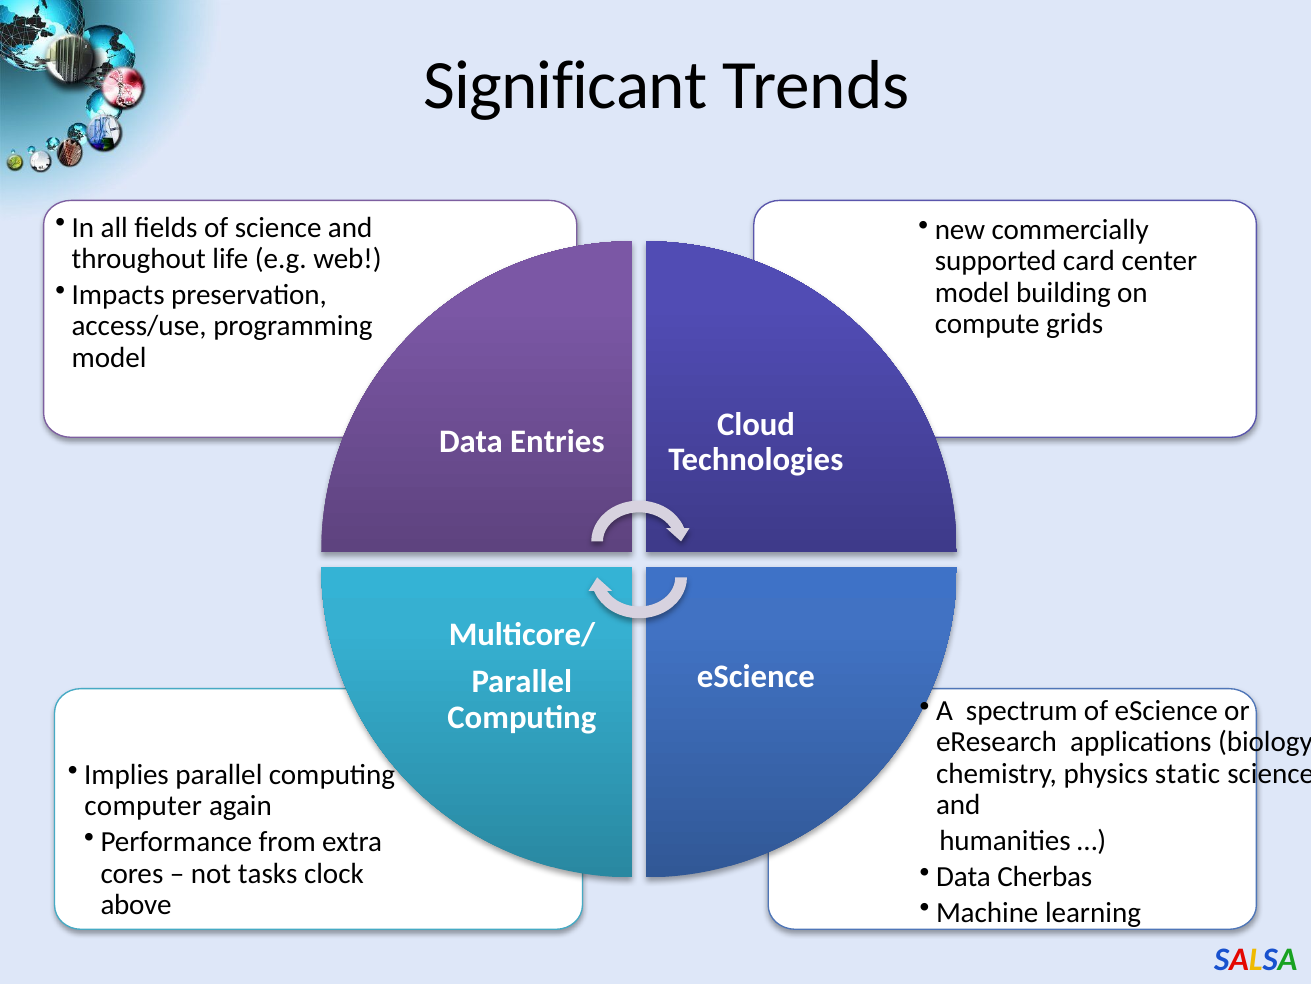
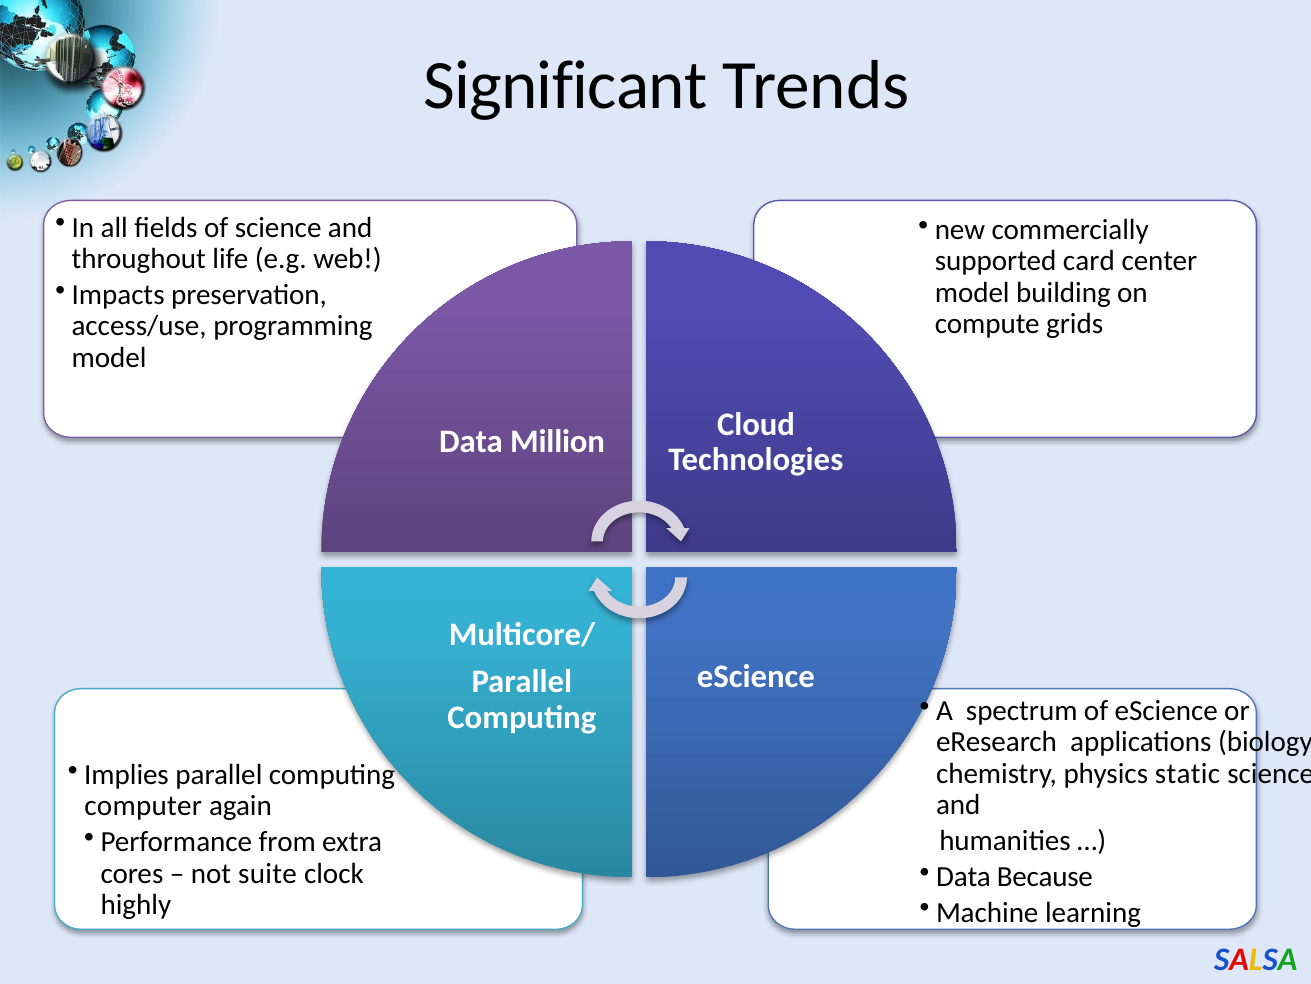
Entries: Entries -> Million (558, 442)
tasks: tasks -> suite (268, 873)
Cherbas: Cherbas -> Because (1045, 876)
above: above -> highly (136, 904)
